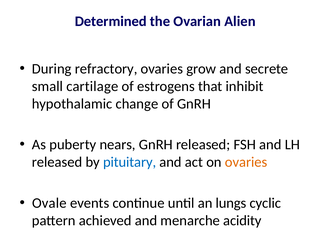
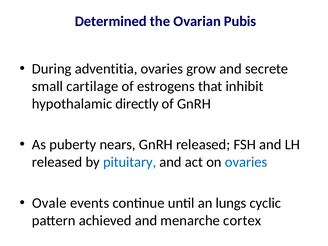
Alien: Alien -> Pubis (240, 21)
refractory: refractory -> adventitia (106, 69)
change: change -> directly (137, 104)
ovaries colour: orange -> blue (246, 162)
acidity: acidity -> cortex (242, 220)
